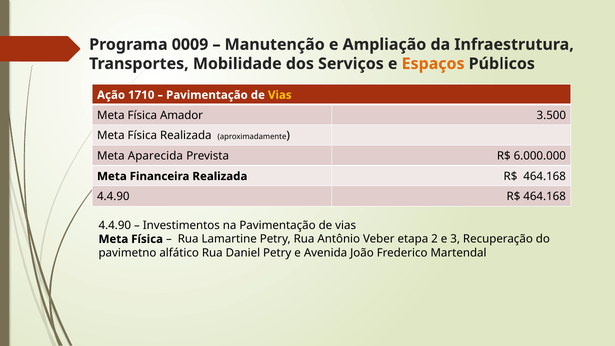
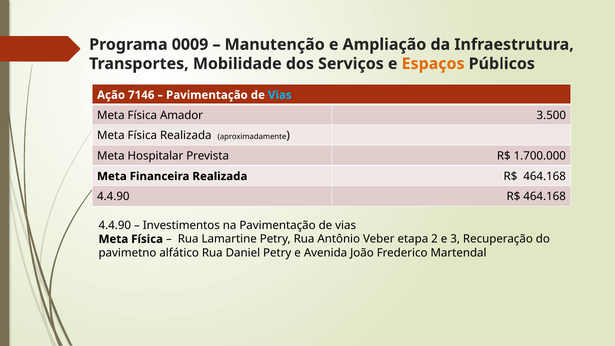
1710: 1710 -> 7146 (141, 95)
Vias colour: yellow -> light blue (280, 95)
Aparecida: Aparecida -> Hospitalar (155, 156)
6.000.000: 6.000.000 -> 1.700.000 (540, 156)
